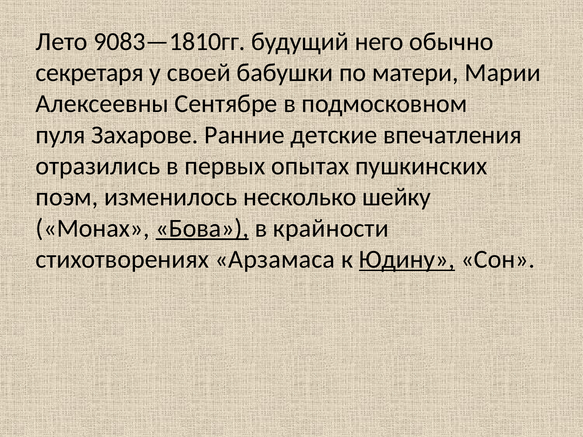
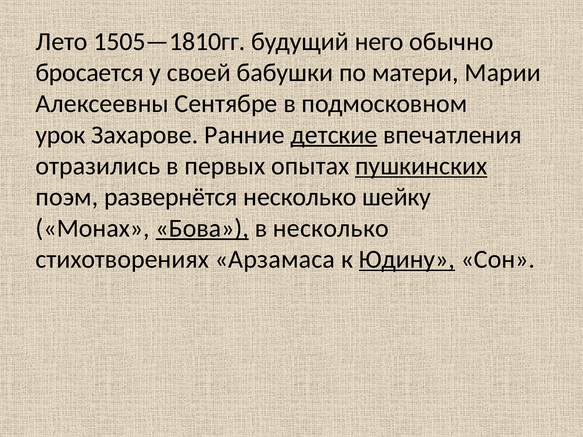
9083—1810гг: 9083—1810гг -> 1505—1810гг (169, 42)
секретаря: секретаря -> бросается (90, 73)
пуля: пуля -> урок (61, 135)
детские underline: none -> present (334, 135)
пушкинских underline: none -> present (421, 166)
изменилось: изменилось -> развернётся (171, 197)
в крайности: крайности -> несколько (331, 228)
